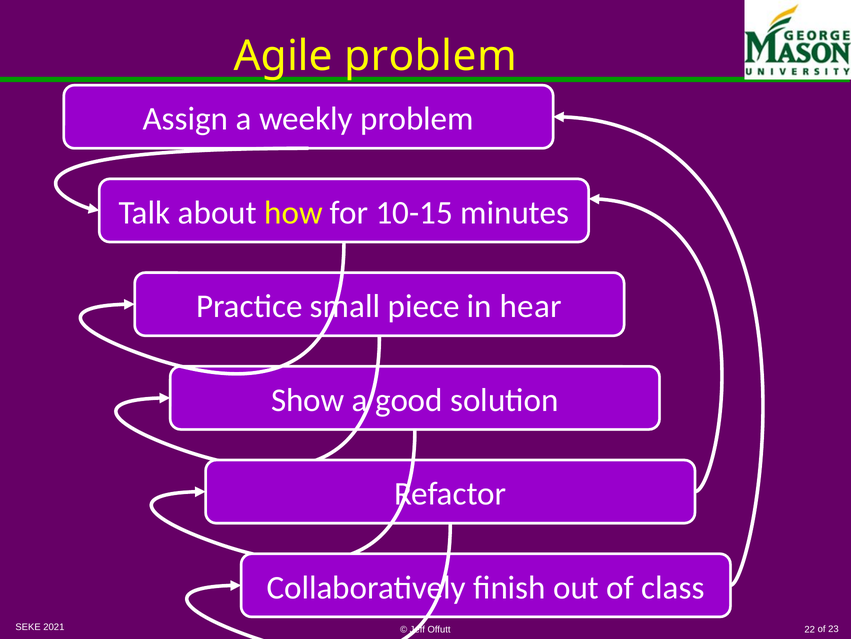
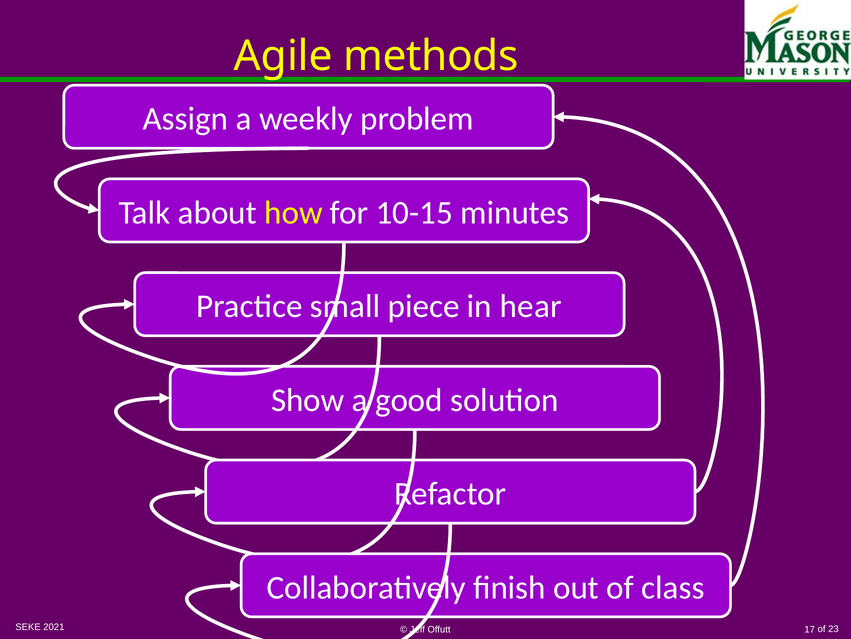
Agile problem: problem -> methods (431, 56)
22: 22 -> 17 (810, 629)
